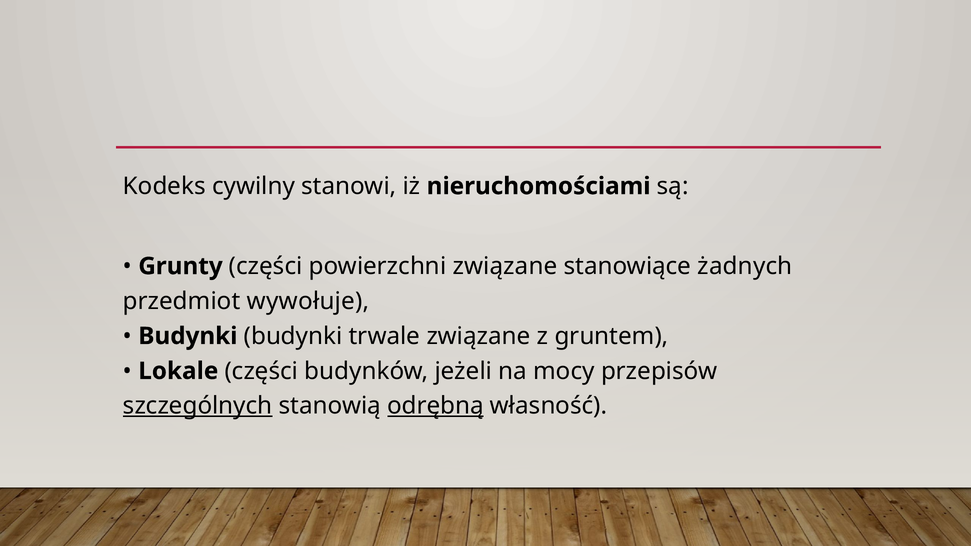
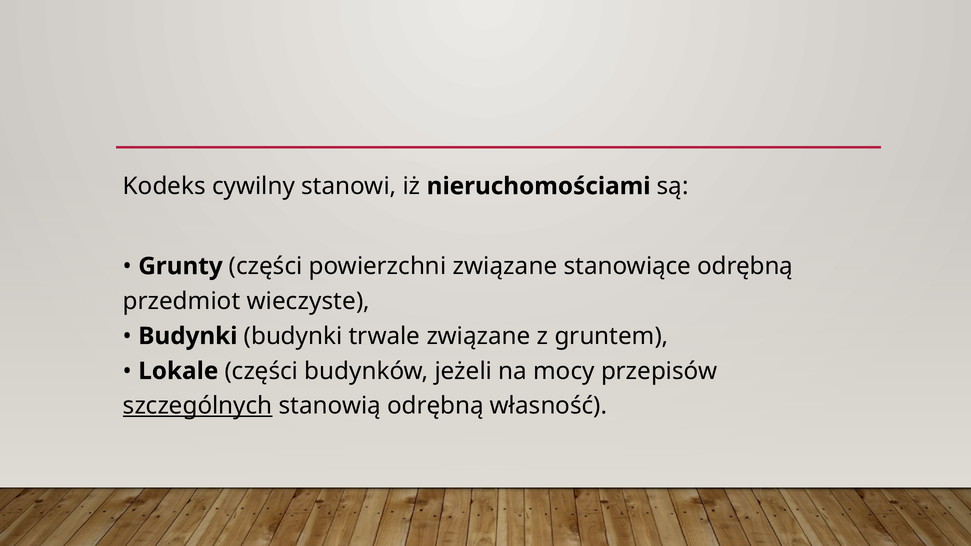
stanowiące żadnych: żadnych -> odrębną (745, 266)
wywołuje: wywołuje -> wieczyste (308, 301)
odrębną underline: present -> none (436, 406)
